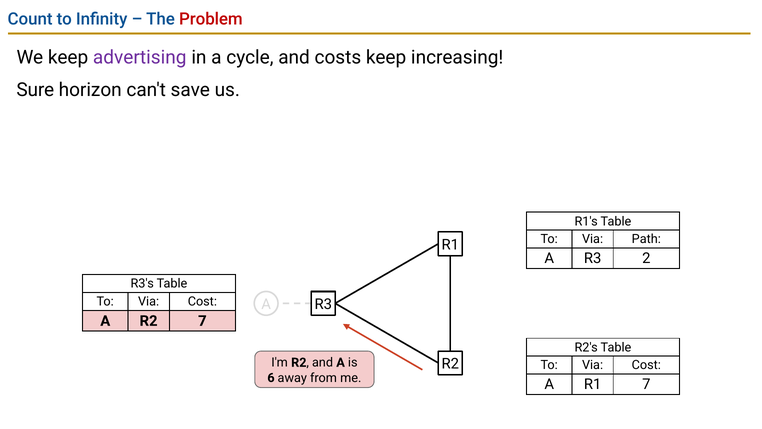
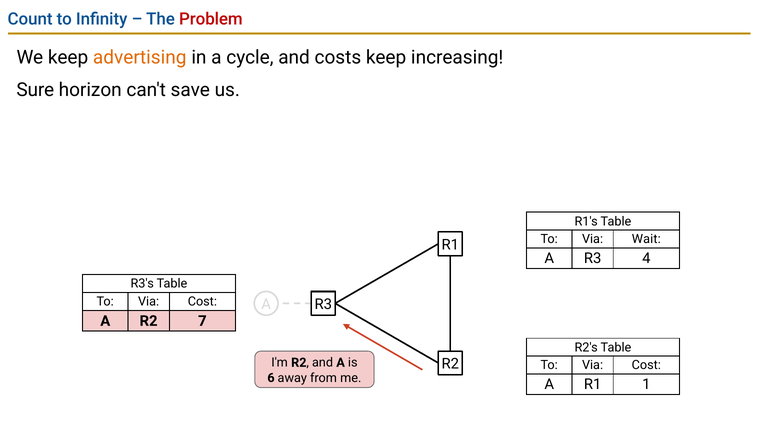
advertising colour: purple -> orange (140, 57)
Path: Path -> Wait (646, 239)
R3 2: 2 -> 4 (646, 258)
R1 7: 7 -> 1 (646, 384)
